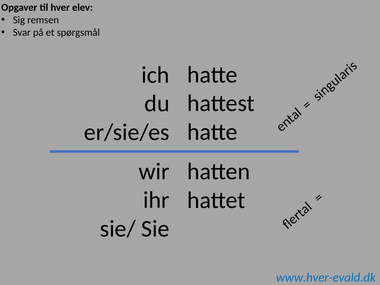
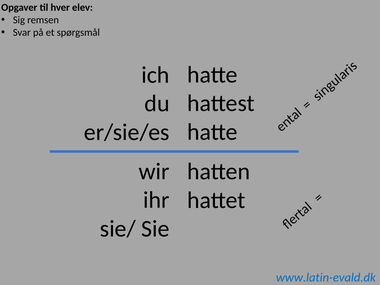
www.hver-evald.dk: www.hver-evald.dk -> www.latin-evald.dk (326, 278)
